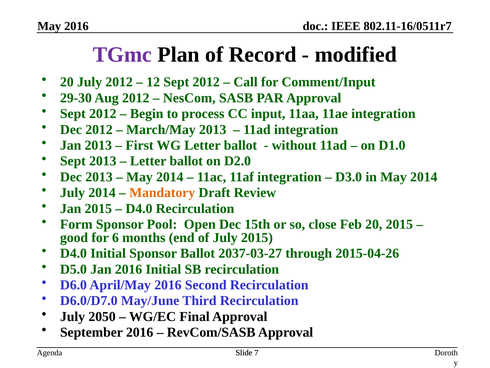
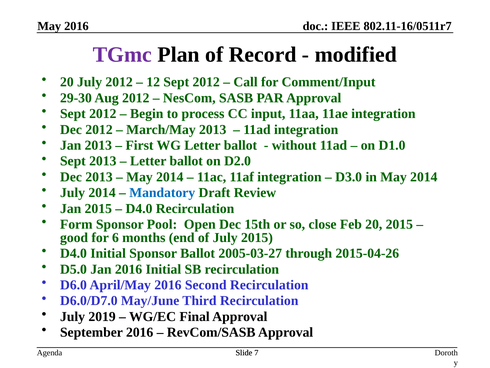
Mandatory colour: orange -> blue (162, 193)
2037-03-27: 2037-03-27 -> 2005-03-27 (250, 253)
2050: 2050 -> 2019 (102, 316)
